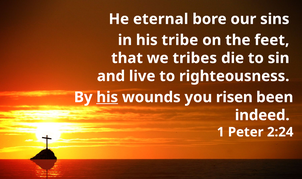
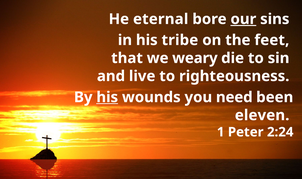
our underline: none -> present (243, 19)
tribes: tribes -> weary (195, 58)
risen: risen -> need (234, 97)
indeed: indeed -> eleven (262, 115)
